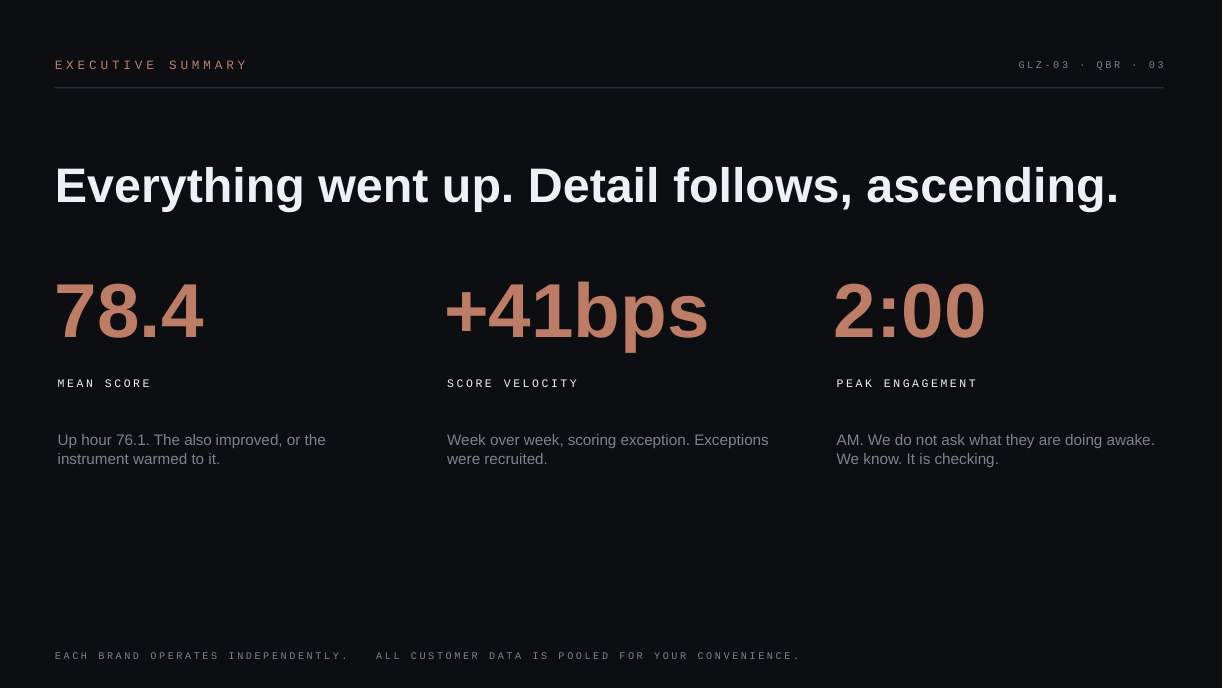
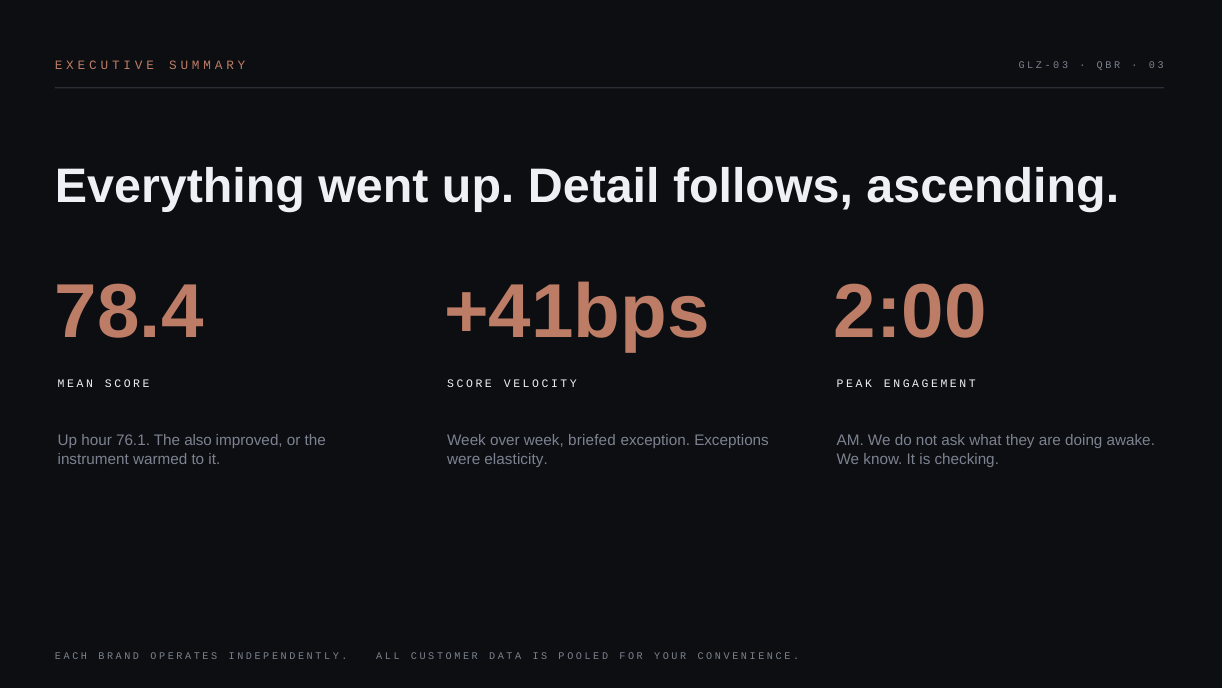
scoring: scoring -> briefed (592, 441)
recruited: recruited -> elasticity (516, 459)
